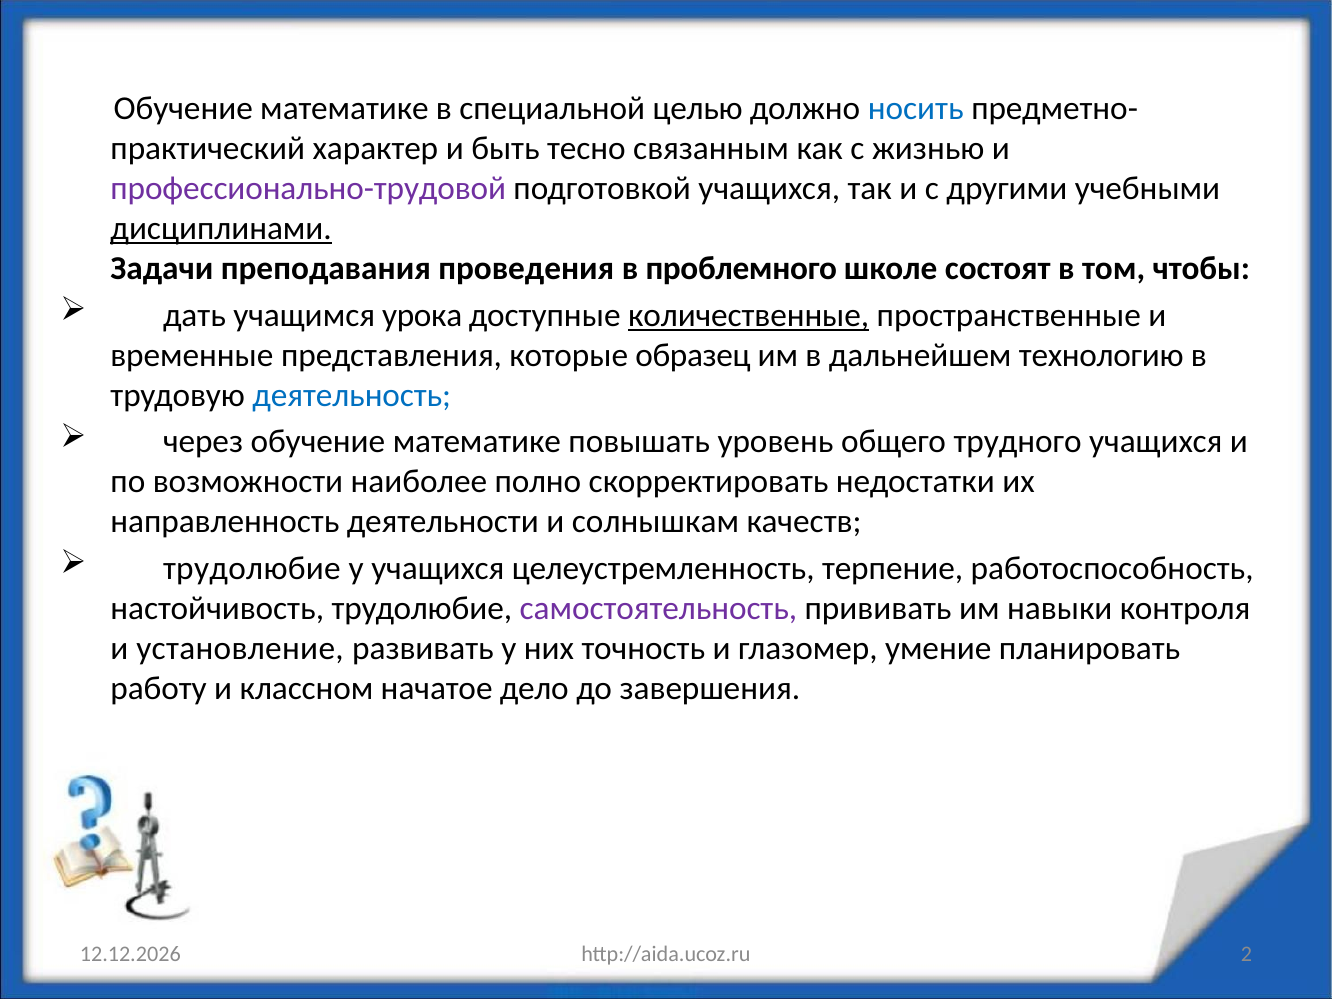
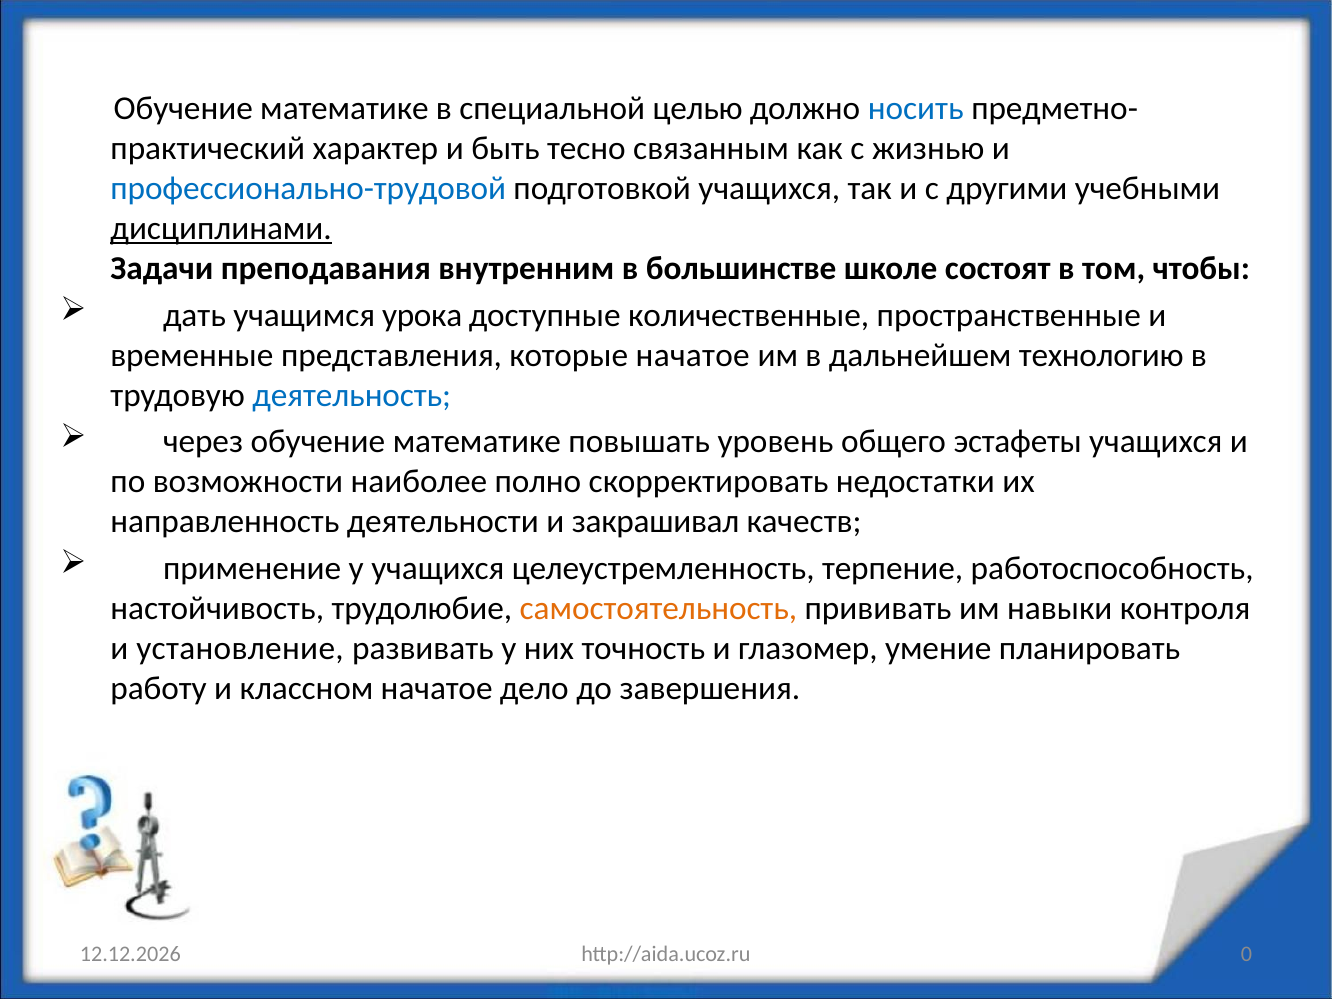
профессионально-трудовой colour: purple -> blue (308, 189)
проведения: проведения -> внутренним (526, 269)
проблемного: проблемного -> большинстве (741, 269)
количественные underline: present -> none (749, 315)
которые образец: образец -> начатое (693, 355)
трудного: трудного -> эстафеты (1018, 442)
солнышкам: солнышкам -> закрашивал (656, 522)
трудолюбие: трудолюбие -> применение (252, 568)
самостоятельность colour: purple -> orange (658, 608)
2: 2 -> 0 (1247, 954)
